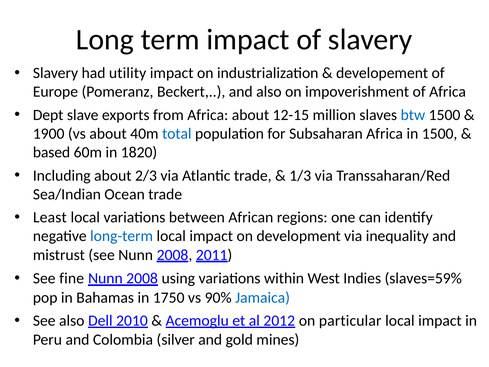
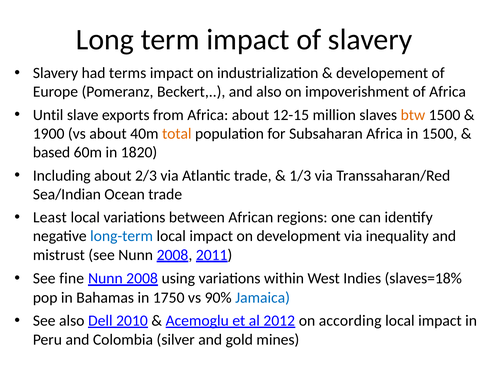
utility: utility -> terms (128, 73)
Dept: Dept -> Until (48, 115)
btw colour: blue -> orange (413, 115)
total colour: blue -> orange (177, 134)
slaves=59%: slaves=59% -> slaves=18% (423, 278)
particular: particular -> according (350, 320)
